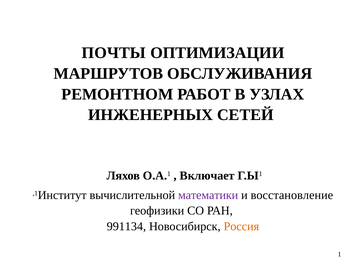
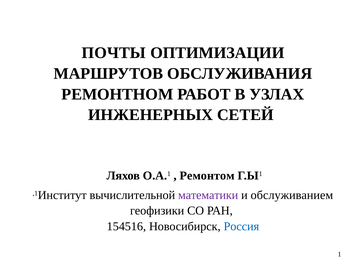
Включает: Включает -> Ремонтом (207, 176)
восстановление: восстановление -> обслуживанием (292, 195)
991134: 991134 -> 154516 (126, 226)
Россия colour: orange -> blue (241, 226)
